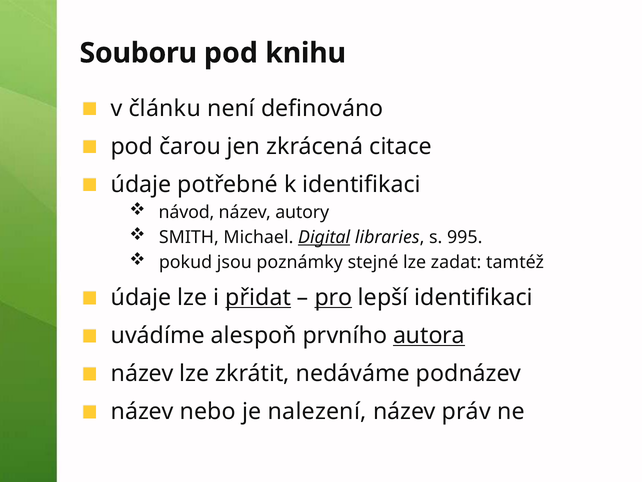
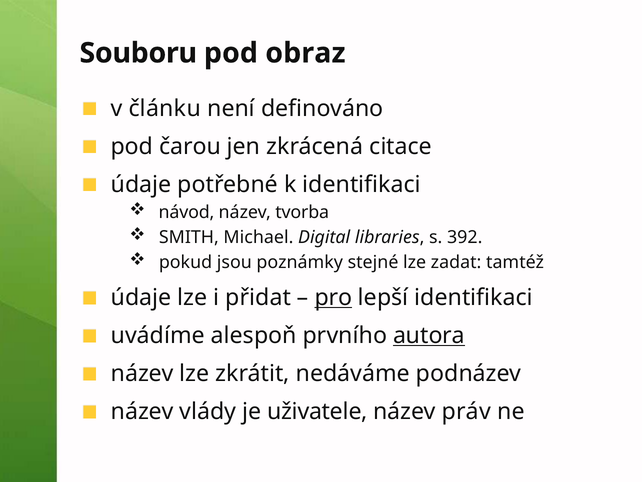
knihu: knihu -> obraz (305, 53)
autory: autory -> tvorba (302, 212)
Digital underline: present -> none (324, 237)
995: 995 -> 392 (465, 237)
přidat underline: present -> none (258, 297)
nebo: nebo -> vlády (208, 411)
nalezení: nalezení -> uživatele (317, 411)
